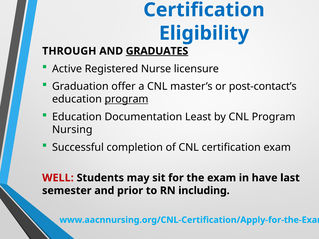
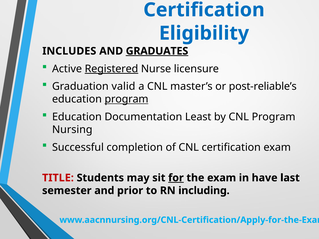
THROUGH: THROUGH -> INCLUDES (69, 51)
Registered underline: none -> present (111, 69)
offer: offer -> valid (123, 87)
post-contact’s: post-contact’s -> post-reliable’s (263, 87)
WELL: WELL -> TITLE (58, 178)
for underline: none -> present (176, 178)
